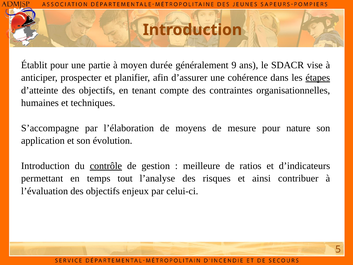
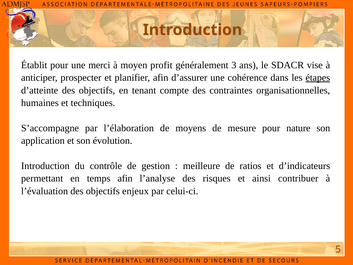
partie: partie -> merci (99, 65)
durée: durée -> profit (161, 65)
9: 9 -> 3 (234, 65)
contrôle underline: present -> none (106, 166)
temps tout: tout -> afin (125, 178)
